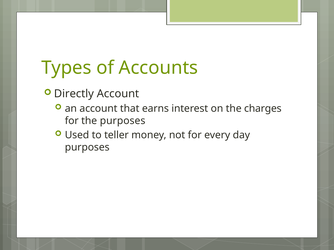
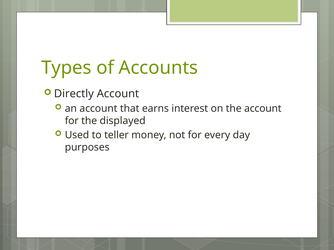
the charges: charges -> account (263, 109)
the purposes: purposes -> displayed (123, 121)
